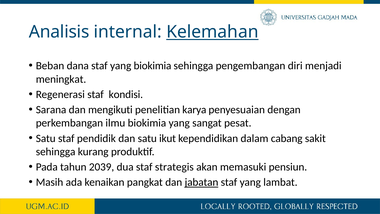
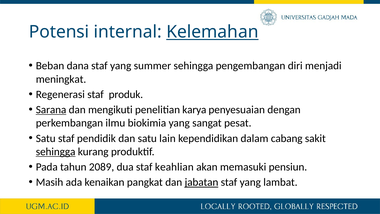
Analisis: Analisis -> Potensi (59, 32)
yang biokimia: biokimia -> summer (152, 66)
kondisi: kondisi -> produk (126, 94)
Sarana underline: none -> present (51, 110)
ikut: ikut -> lain (167, 138)
sehingga underline: none -> present (56, 152)
2039: 2039 -> 2089 (102, 167)
strategis: strategis -> keahlian (174, 167)
